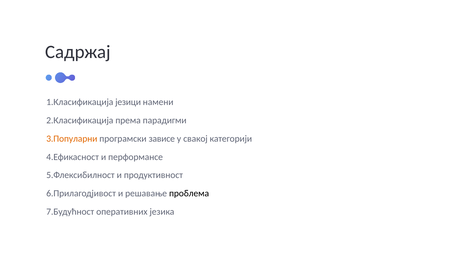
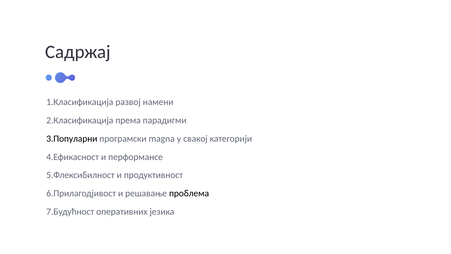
језици: језици -> развој (128, 102)
3.Популарни colour: orange -> black (72, 138)
зависе: зависе -> magna (162, 138)
